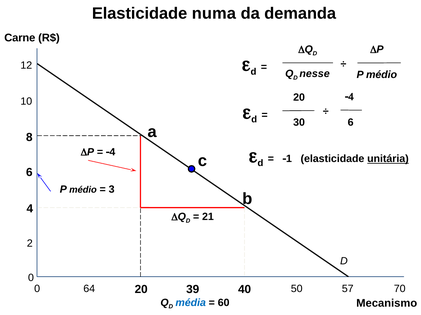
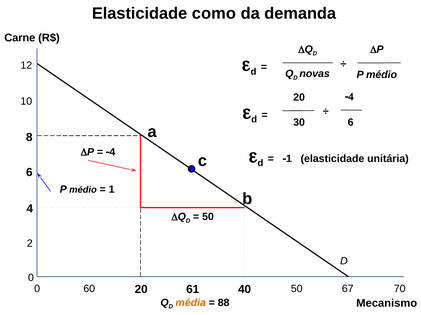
numa: numa -> como (214, 14)
nesse: nesse -> novas (315, 74)
unitária underline: present -> none (388, 159)
3: 3 -> 1 (112, 190)
21: 21 -> 50 (208, 217)
64: 64 -> 60 (89, 289)
39: 39 -> 61 (193, 290)
57: 57 -> 67 (348, 289)
média colour: blue -> orange (191, 303)
60: 60 -> 88 (224, 303)
